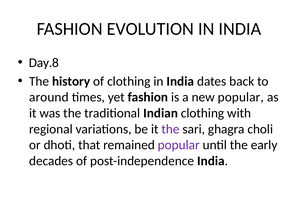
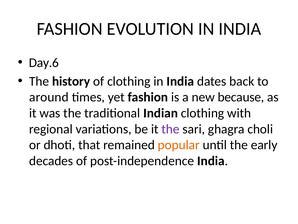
Day.8: Day.8 -> Day.6 (44, 63)
new popular: popular -> because (241, 97)
popular colour: purple -> orange (179, 145)
